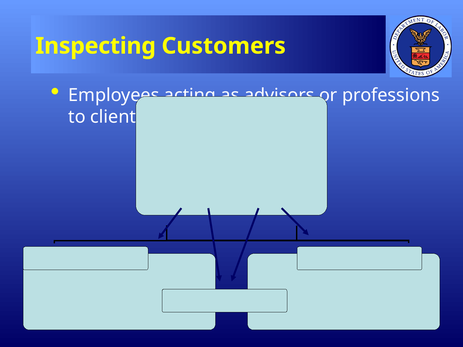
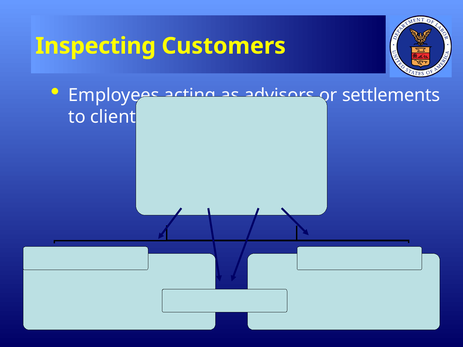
professions: professions -> settlements (391, 95)
